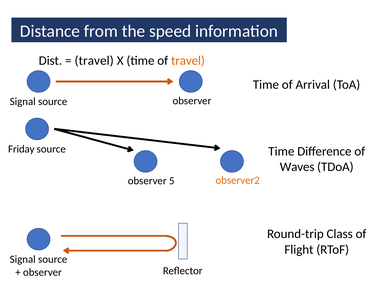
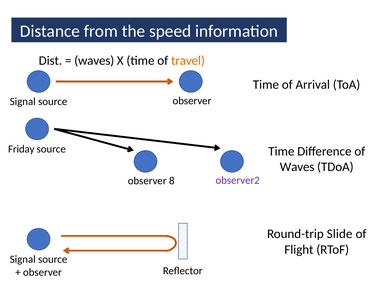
travel: travel -> waves (94, 60)
observer2 colour: orange -> purple (238, 180)
5: 5 -> 8 (172, 181)
Class: Class -> Slide (340, 234)
